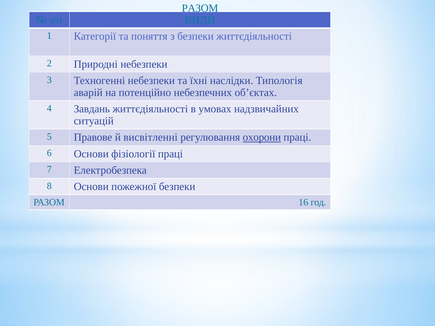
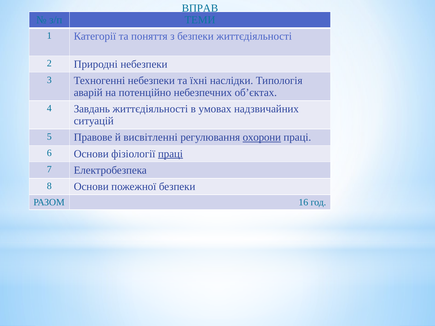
РАЗОМ: РАЗОМ -> ВПРАВ (200, 8)
ВИДИ: ВИДИ -> ТЕМИ (200, 20)
праці underline: none -> present (170, 154)
